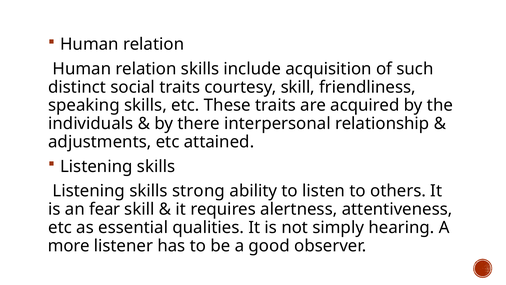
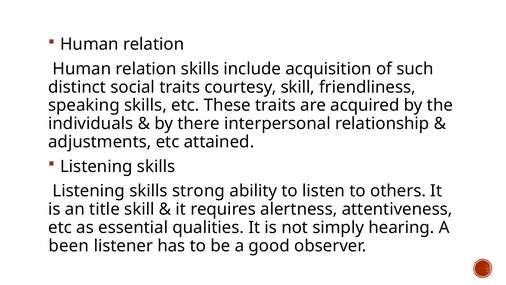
fear: fear -> title (105, 209)
more: more -> been (69, 245)
